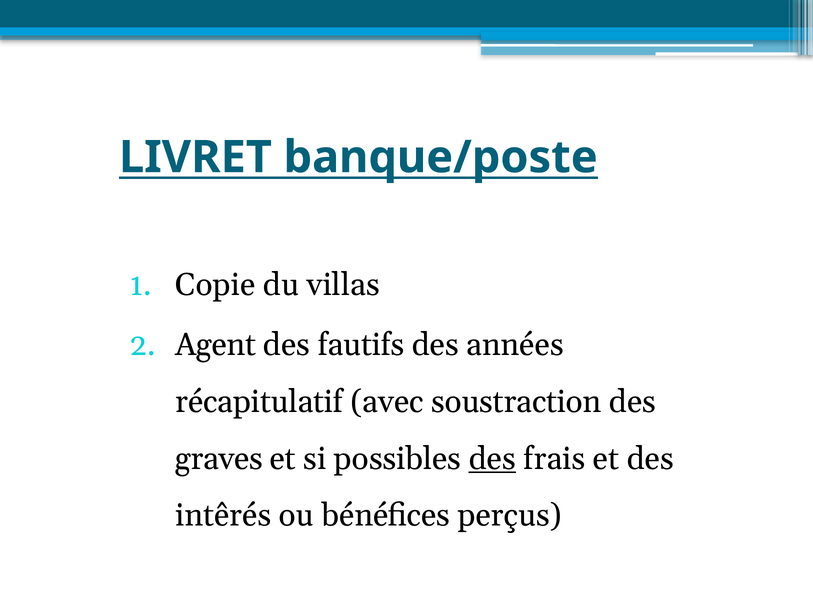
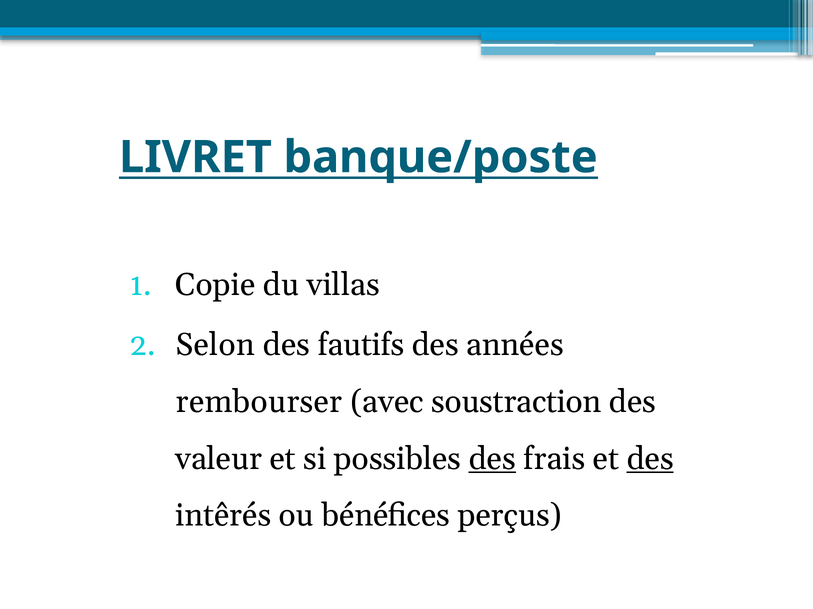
Agent: Agent -> Selon (215, 345)
récapitulatif: récapitulatif -> rembourser (259, 402)
graves: graves -> valeur (219, 459)
des underline: none -> present (650, 459)
